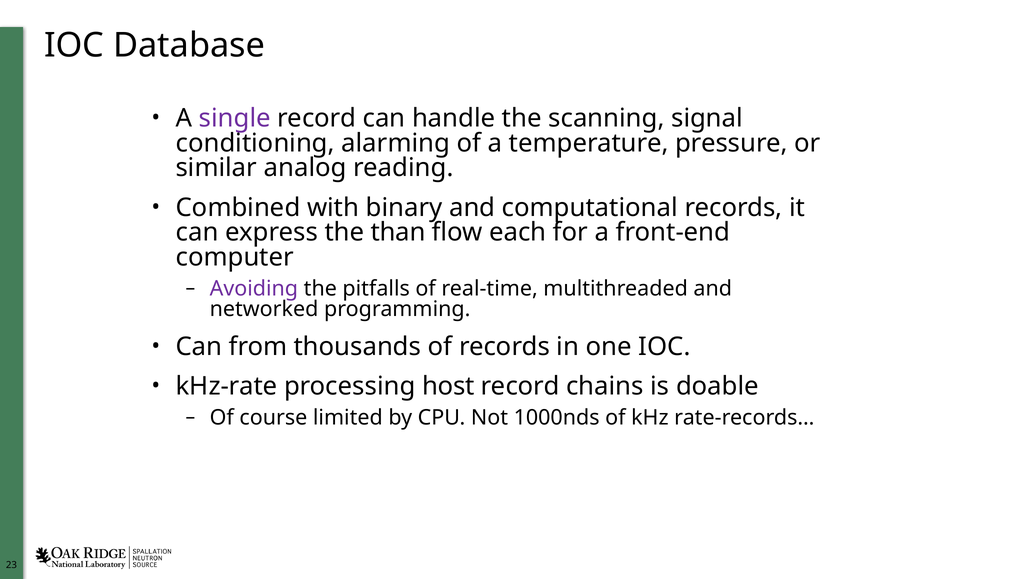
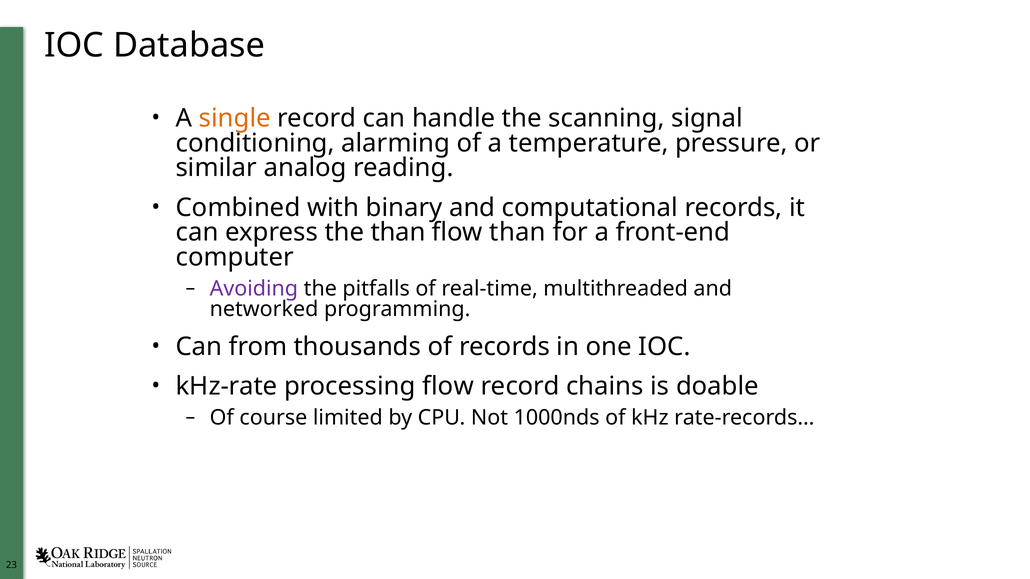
single colour: purple -> orange (235, 119)
flow each: each -> than (518, 232)
processing host: host -> flow (448, 387)
